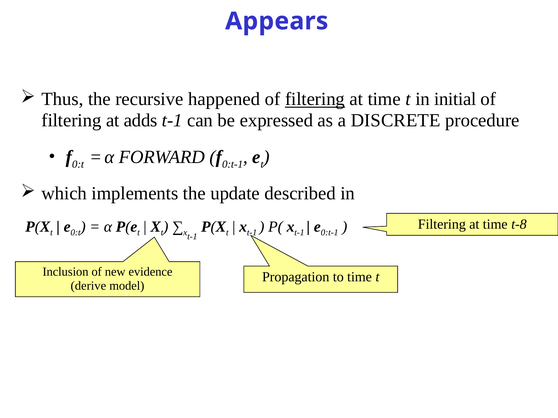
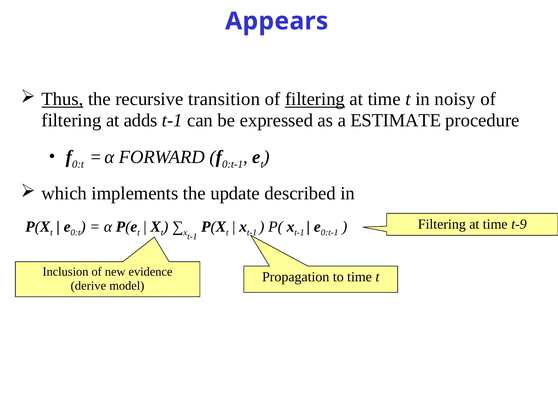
Thus underline: none -> present (62, 99)
happened: happened -> transition (224, 99)
initial: initial -> noisy (455, 99)
DISCRETE: DISCRETE -> ESTIMATE (396, 121)
t-8: t-8 -> t-9 (519, 225)
